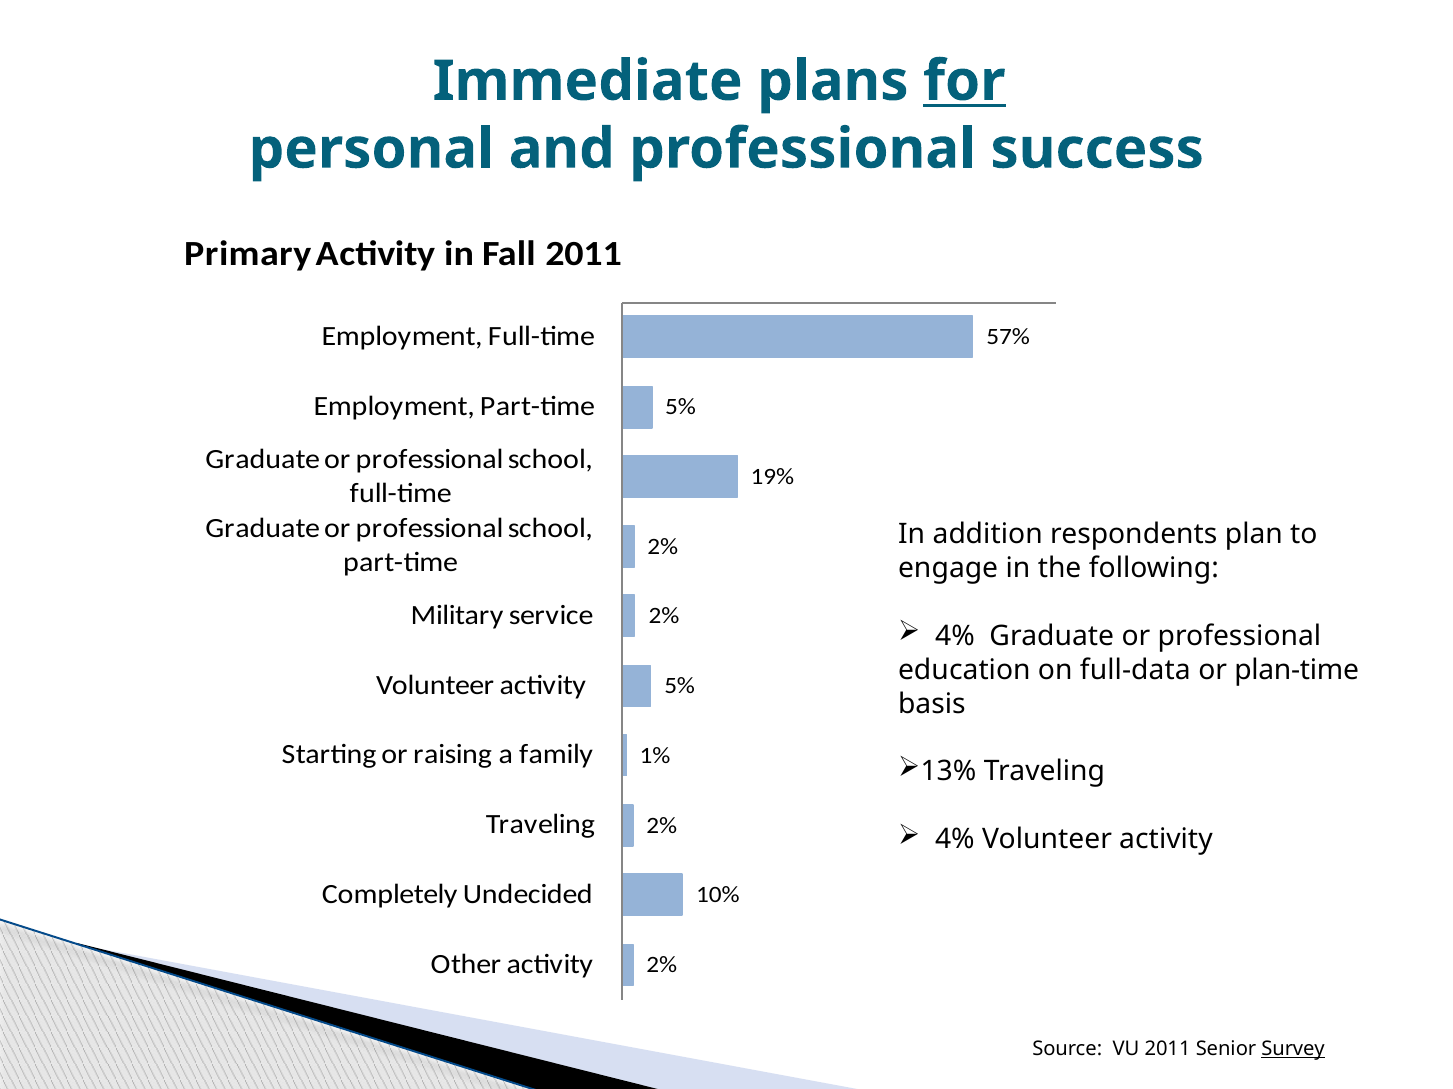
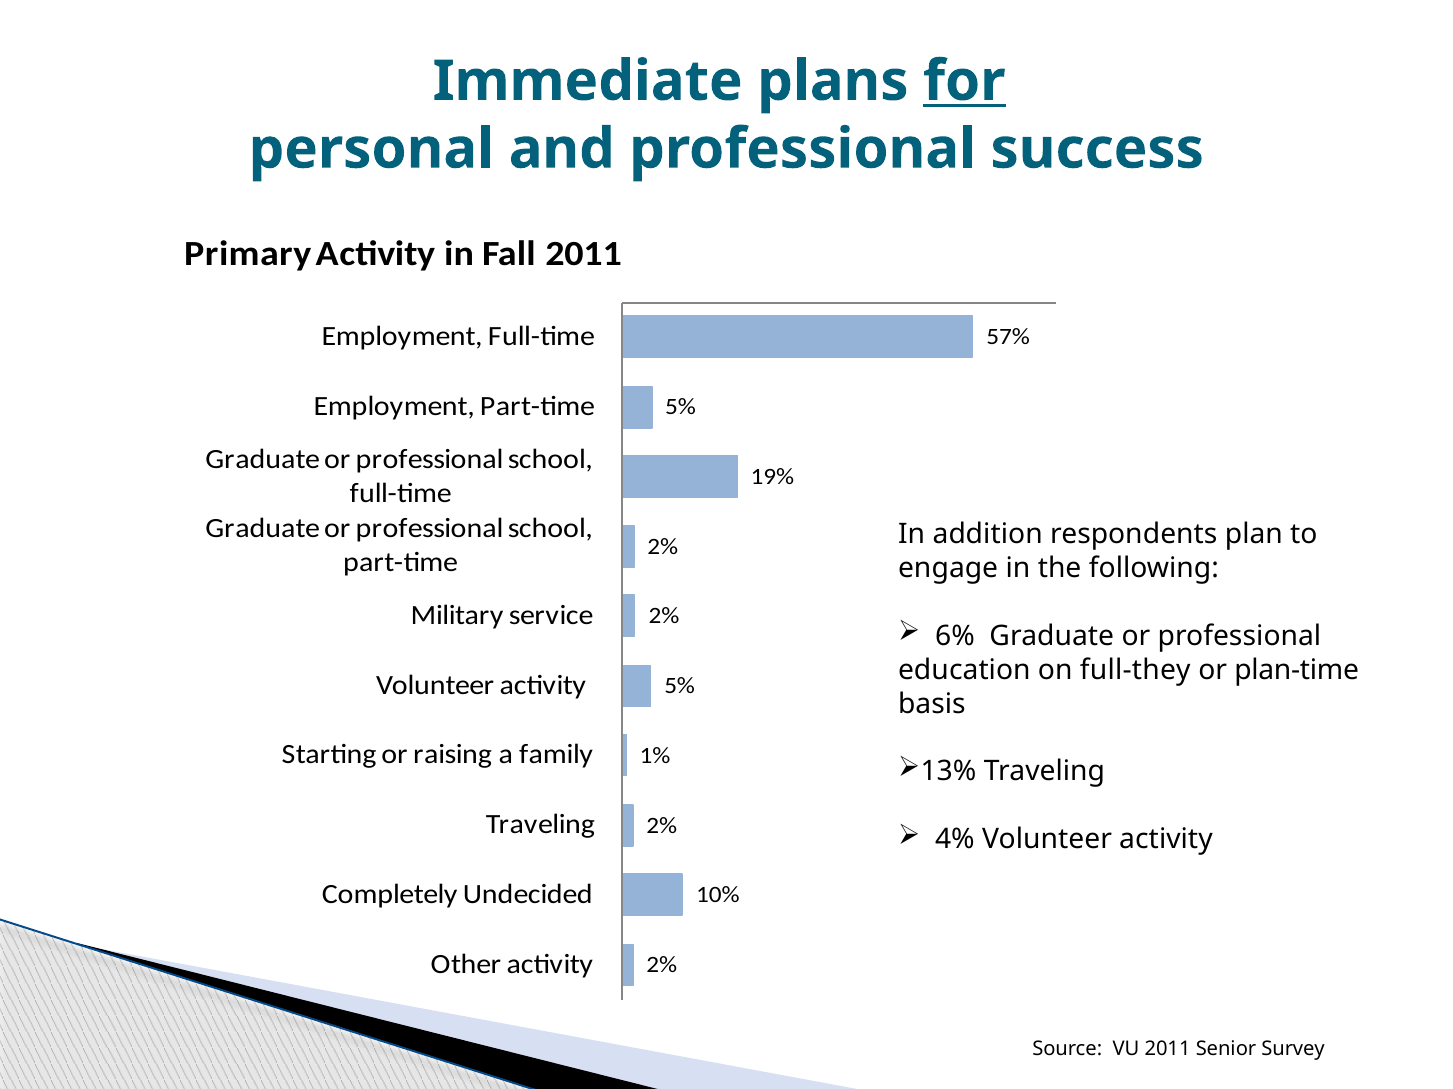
4%: 4% -> 6% (955, 636)
full-data: full-data -> full-they (1135, 670)
Survey underline: present -> none (1293, 1050)
